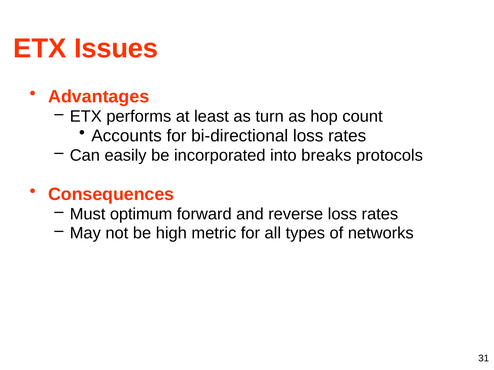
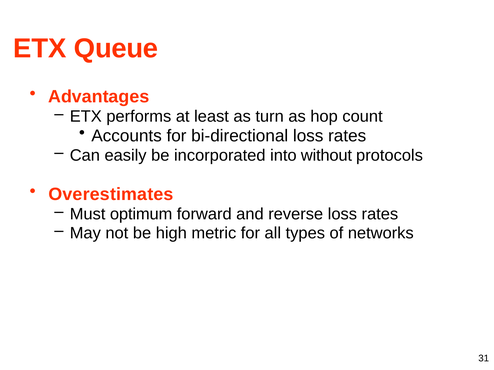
Issues: Issues -> Queue (116, 48)
breaks: breaks -> without (326, 156)
Consequences: Consequences -> Overestimates (111, 195)
